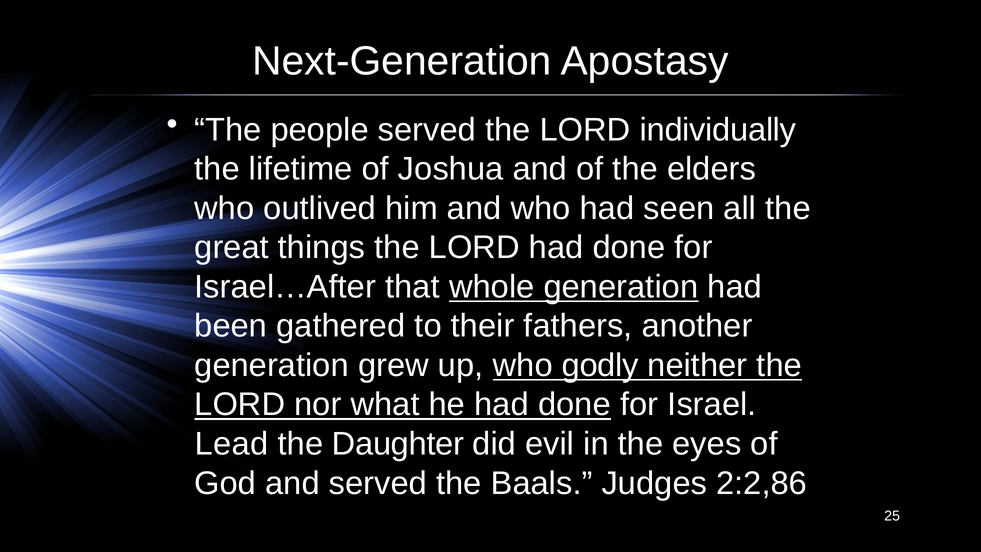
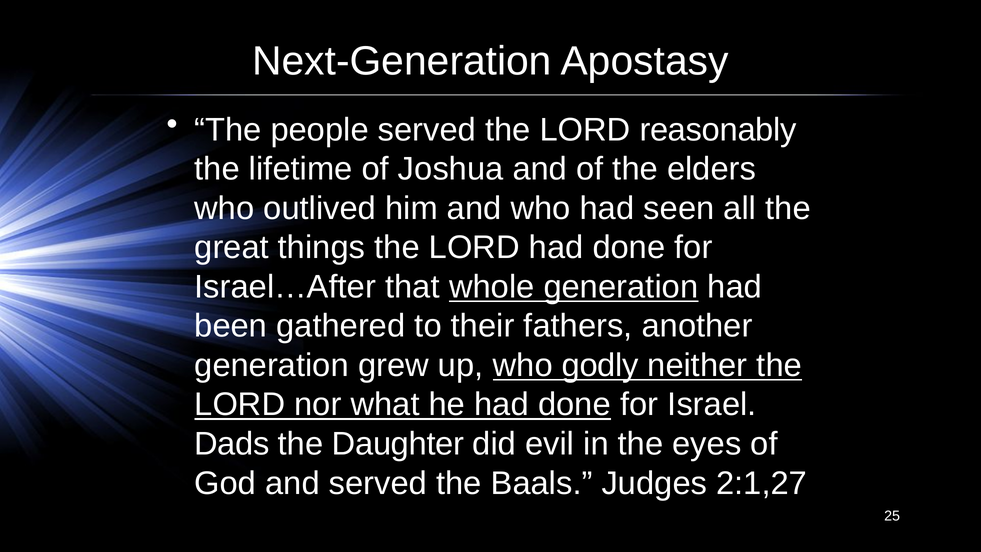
individually: individually -> reasonably (718, 130)
Lead: Lead -> Dads (232, 444)
2:2,86: 2:2,86 -> 2:1,27 (762, 483)
